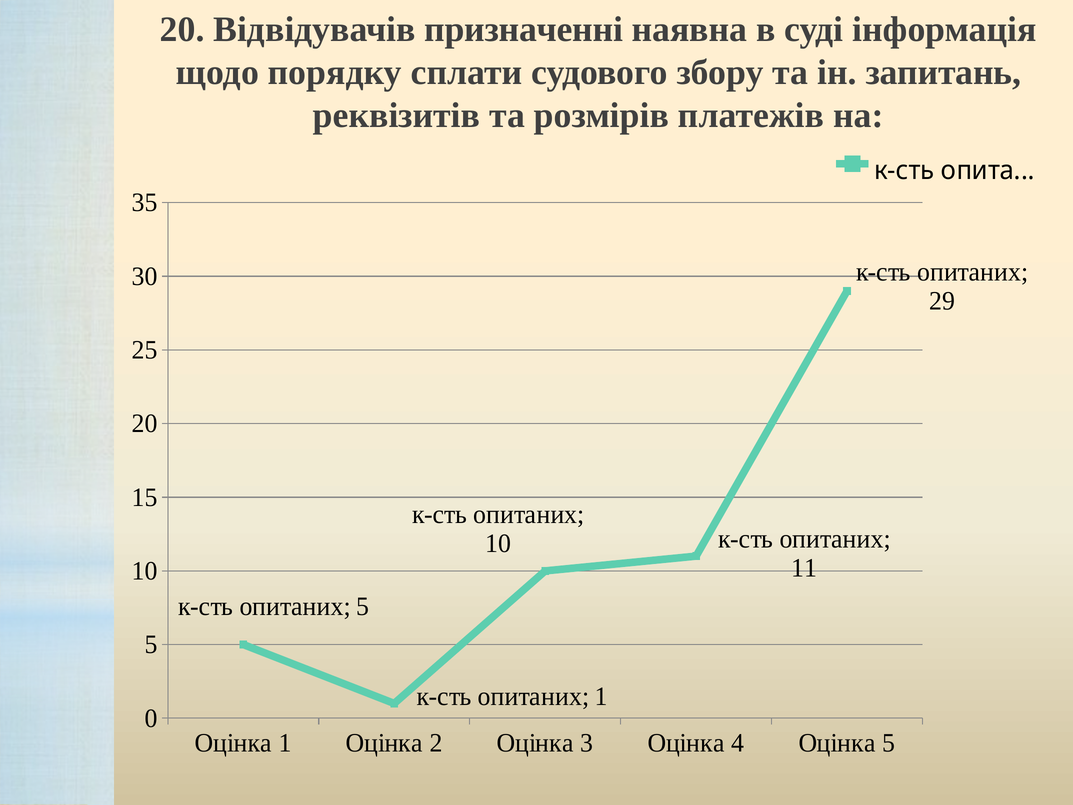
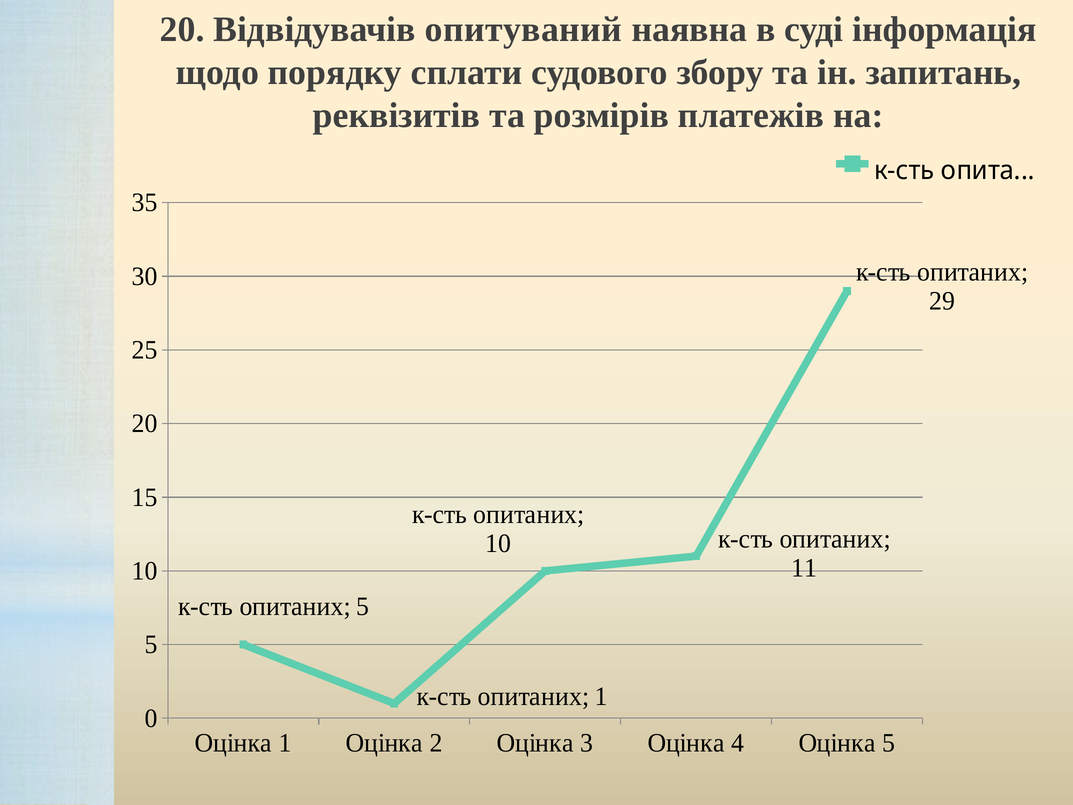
призначенні: призначенні -> опитуваний (523, 29)
